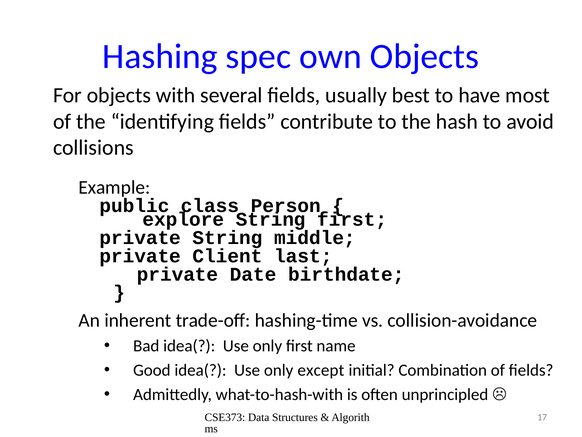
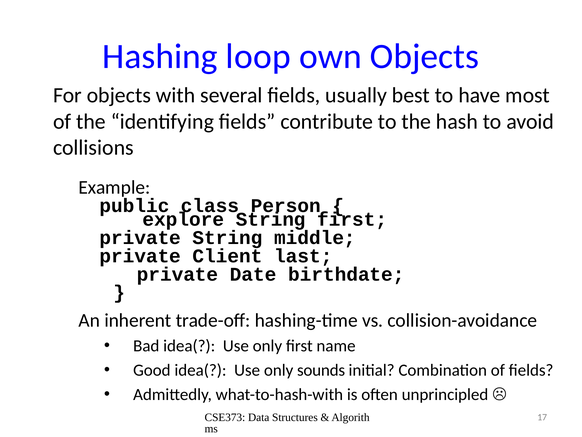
spec: spec -> loop (258, 56)
except: except -> sounds (321, 370)
